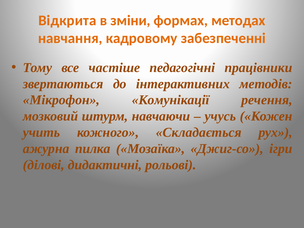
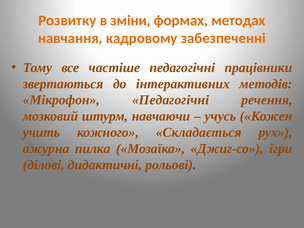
Відкрита: Відкрита -> Розвитку (67, 21)
Мікрофон Комунікації: Комунікації -> Педагогічні (171, 100)
